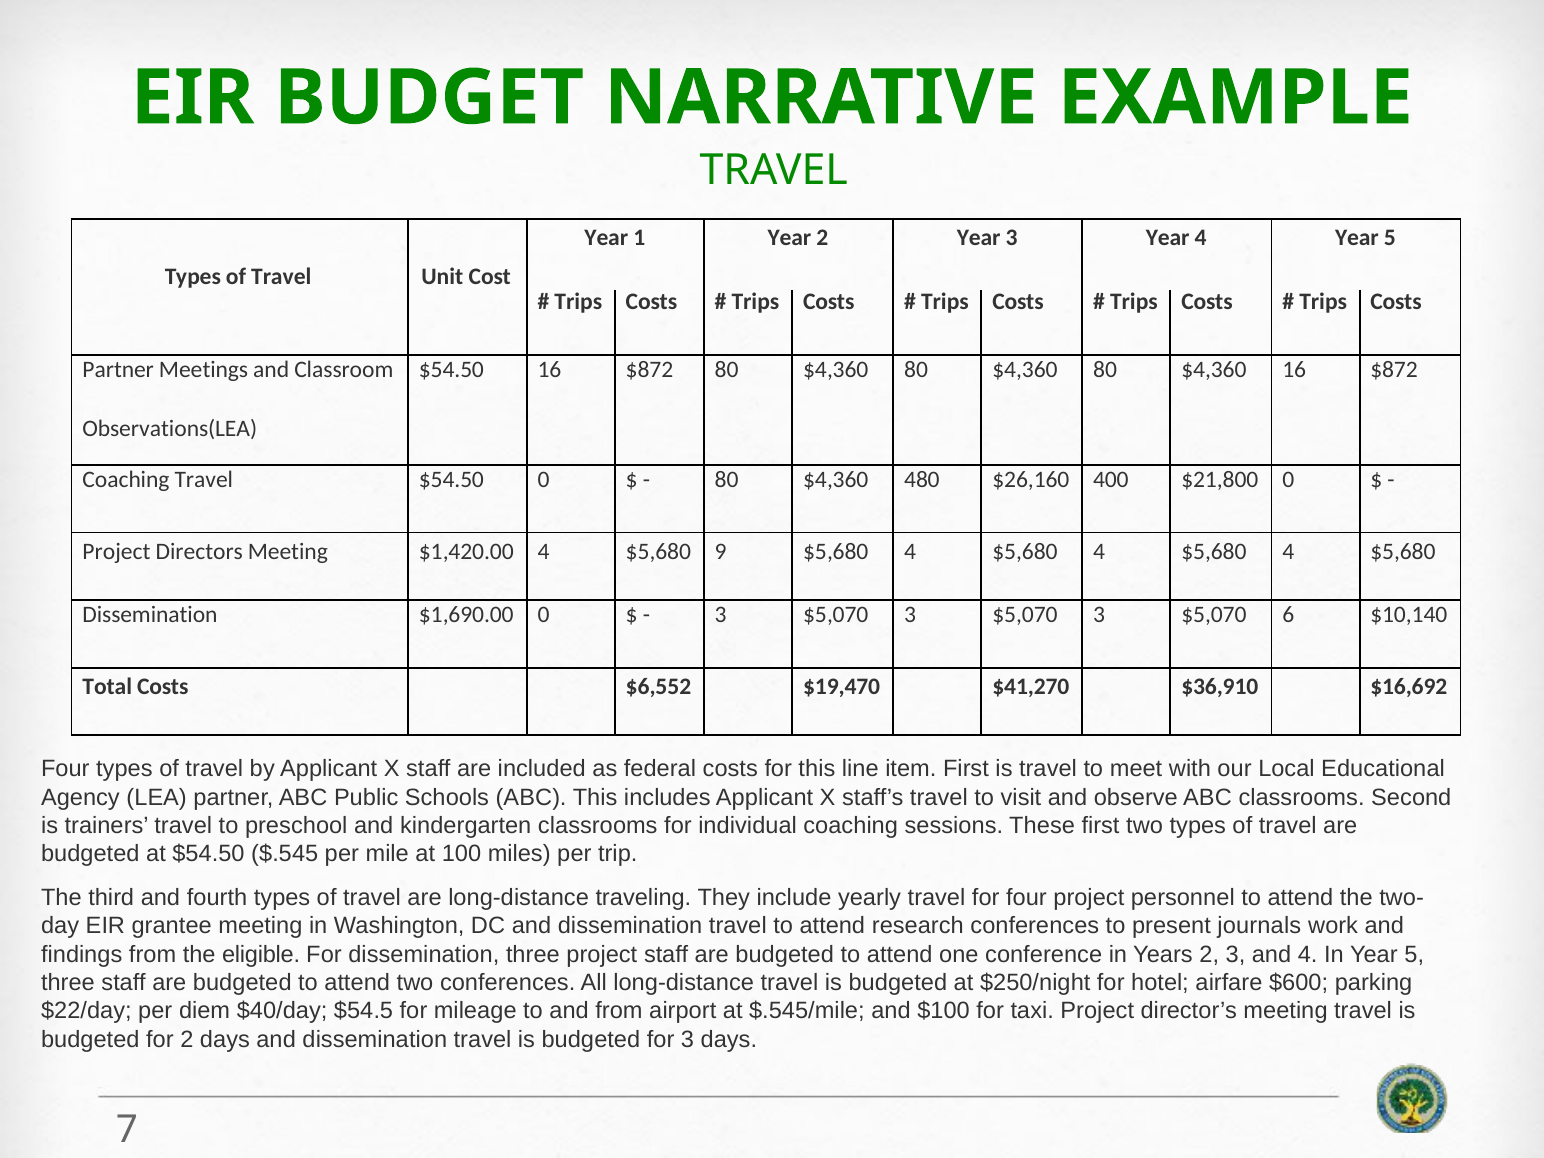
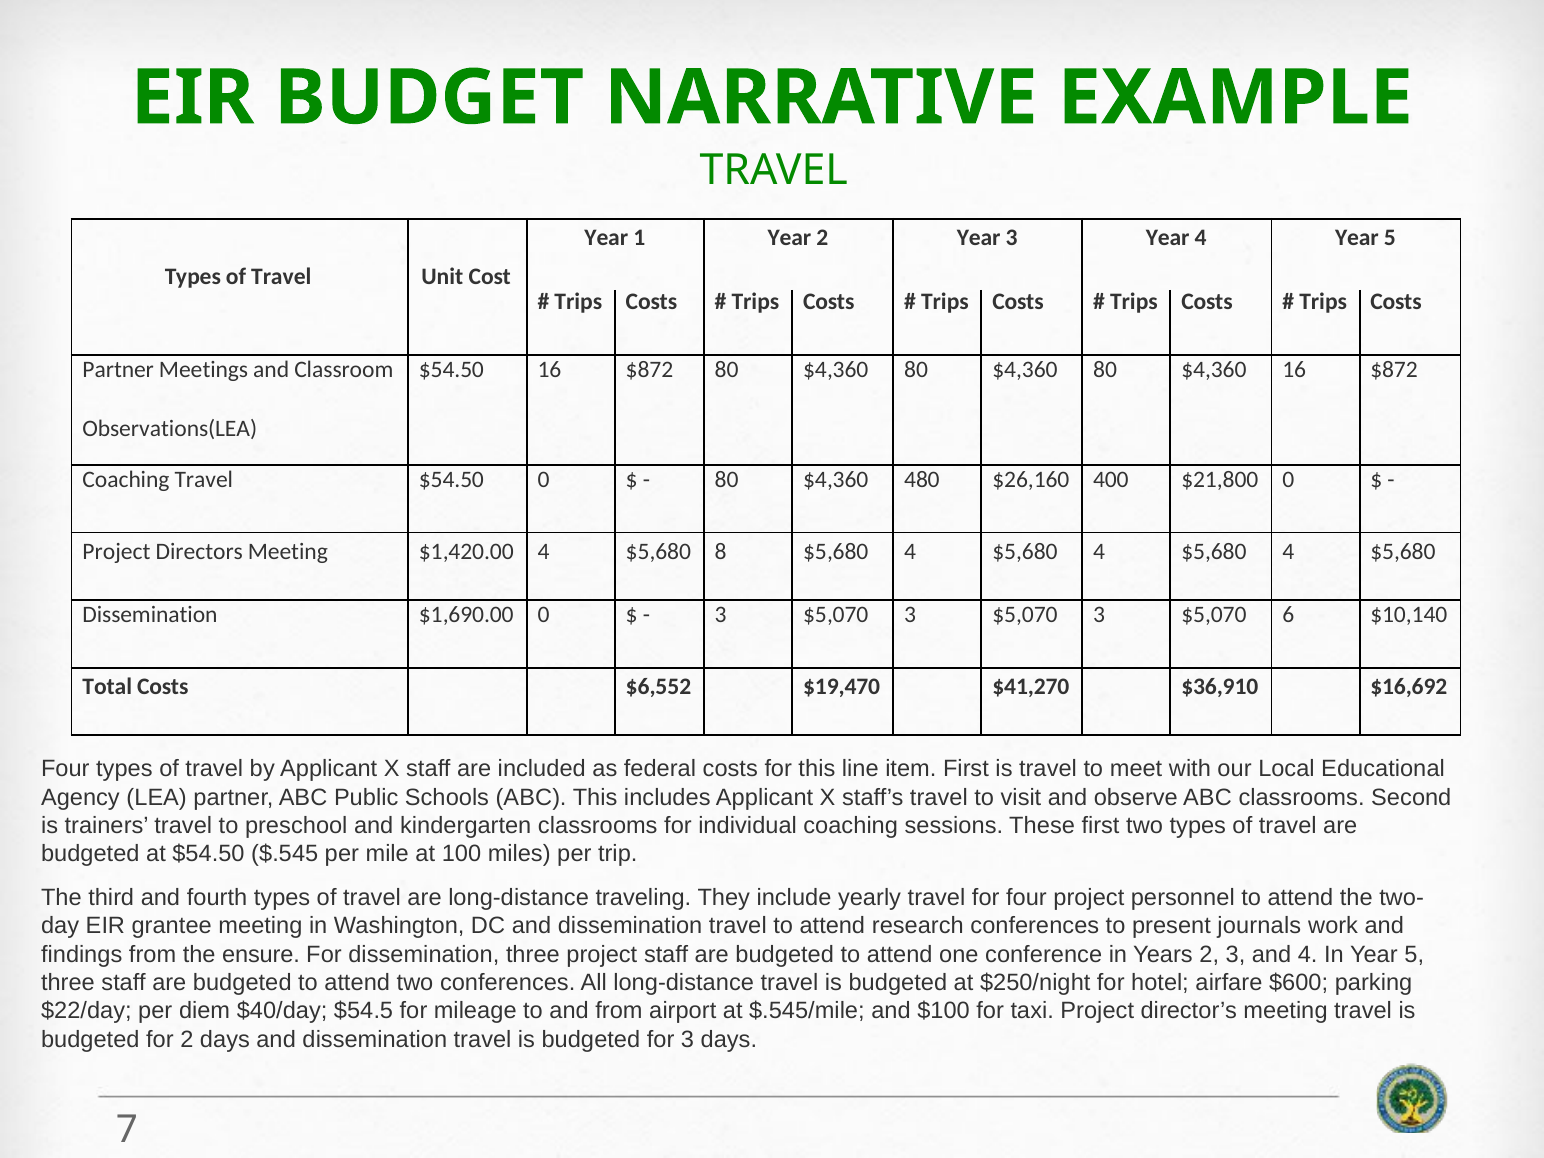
9: 9 -> 8 (721, 552)
eligible: eligible -> ensure (261, 954)
